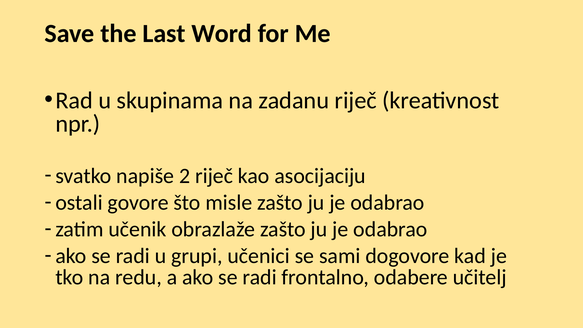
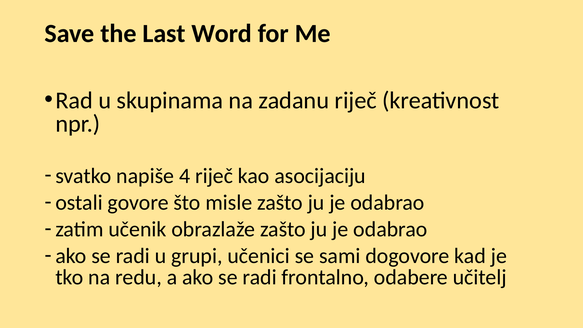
2: 2 -> 4 (185, 176)
